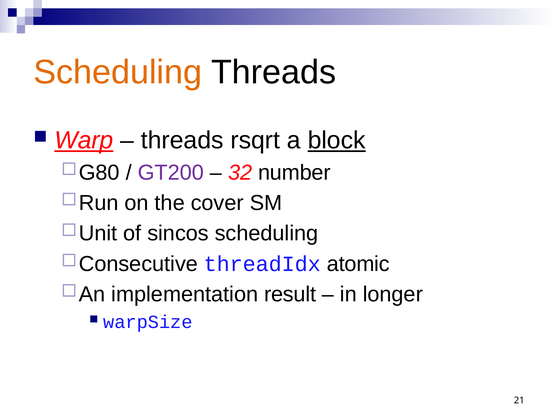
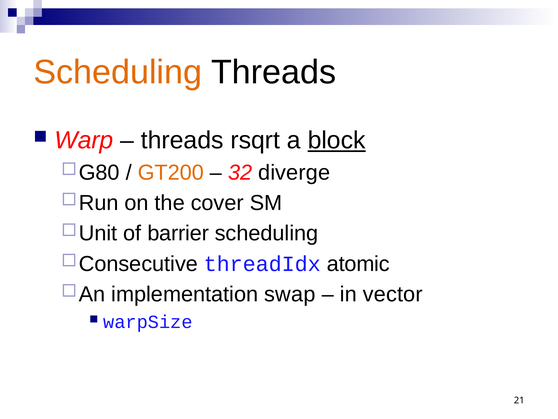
Warp underline: present -> none (84, 140)
GT200 colour: purple -> orange (171, 172)
number: number -> diverge (294, 172)
sincos: sincos -> barrier (178, 233)
result: result -> swap (290, 294)
longer: longer -> vector (393, 294)
